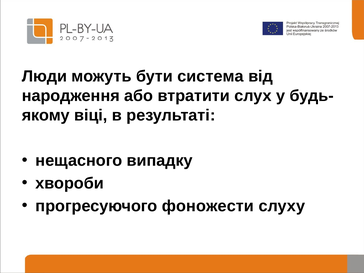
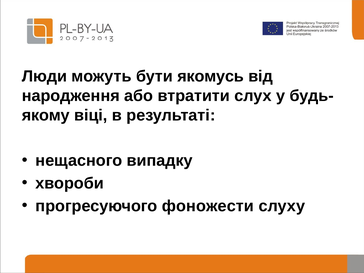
система: система -> якомусь (211, 76)
